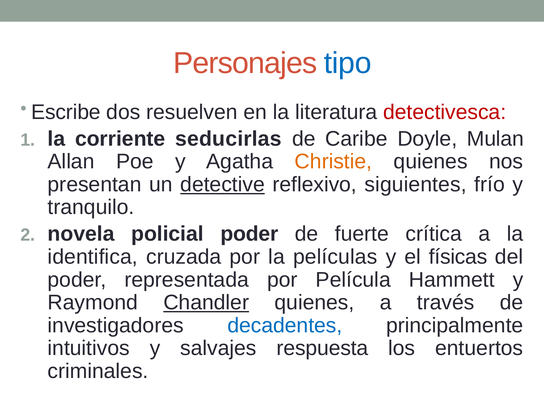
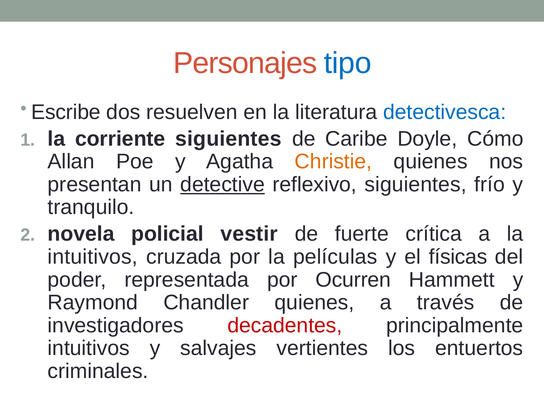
detectivesca colour: red -> blue (445, 112)
corriente seducirlas: seducirlas -> siguientes (228, 139)
Mulan: Mulan -> Cómo (495, 139)
policial poder: poder -> vestir (249, 234)
identifica: identifica -> intuitivos (93, 257)
Película: Película -> Ocurren (353, 280)
Chandler underline: present -> none (206, 303)
decadentes colour: blue -> red (285, 325)
respuesta: respuesta -> vertientes (322, 348)
